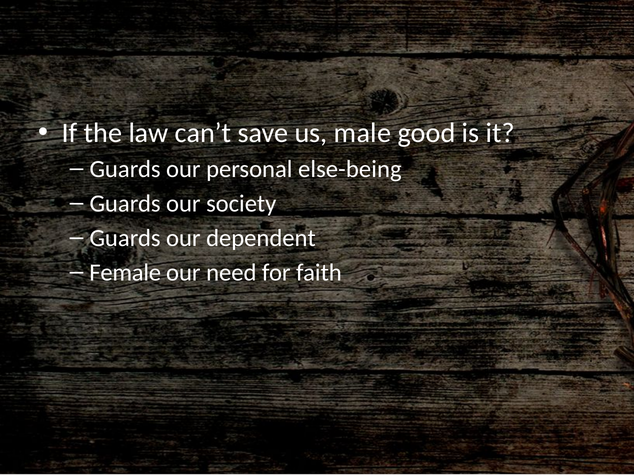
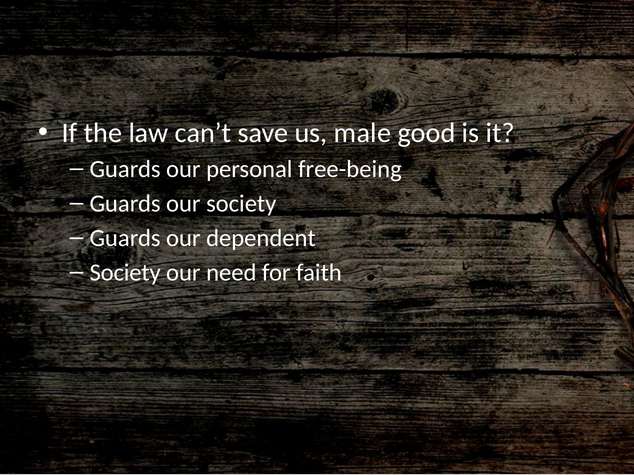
else-being: else-being -> free-being (350, 169)
Female: Female -> Society (125, 273)
